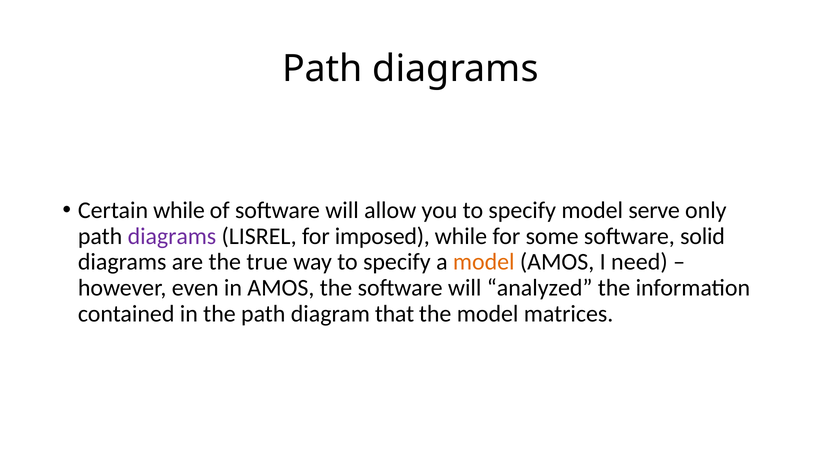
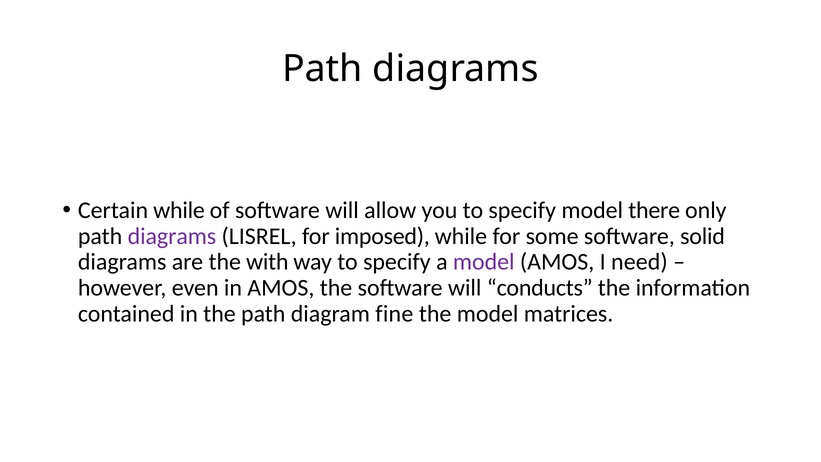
serve: serve -> there (654, 210)
true: true -> with (267, 262)
model colour: orange -> purple (484, 262)
analyzed: analyzed -> conducts (540, 288)
that: that -> fine (394, 314)
